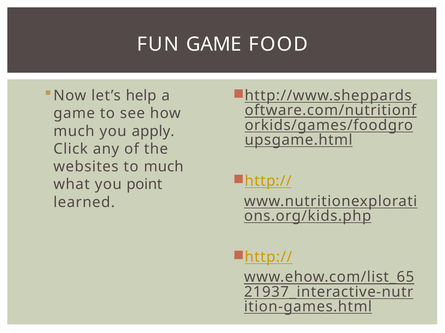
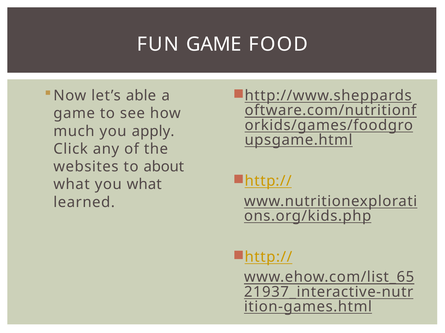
help: help -> able (141, 96)
to much: much -> about (164, 167)
you point: point -> what (144, 185)
